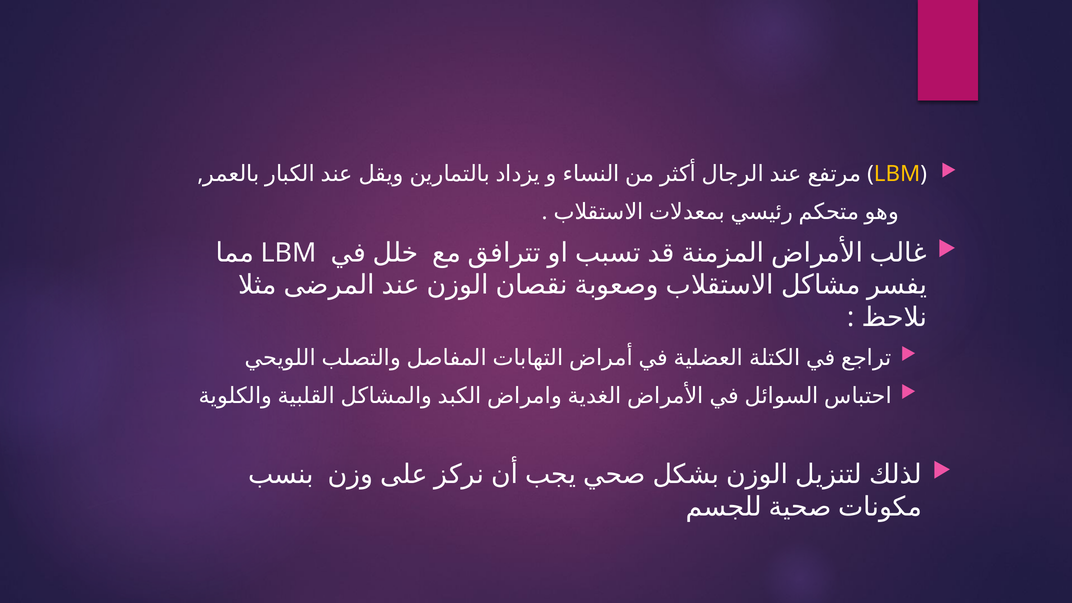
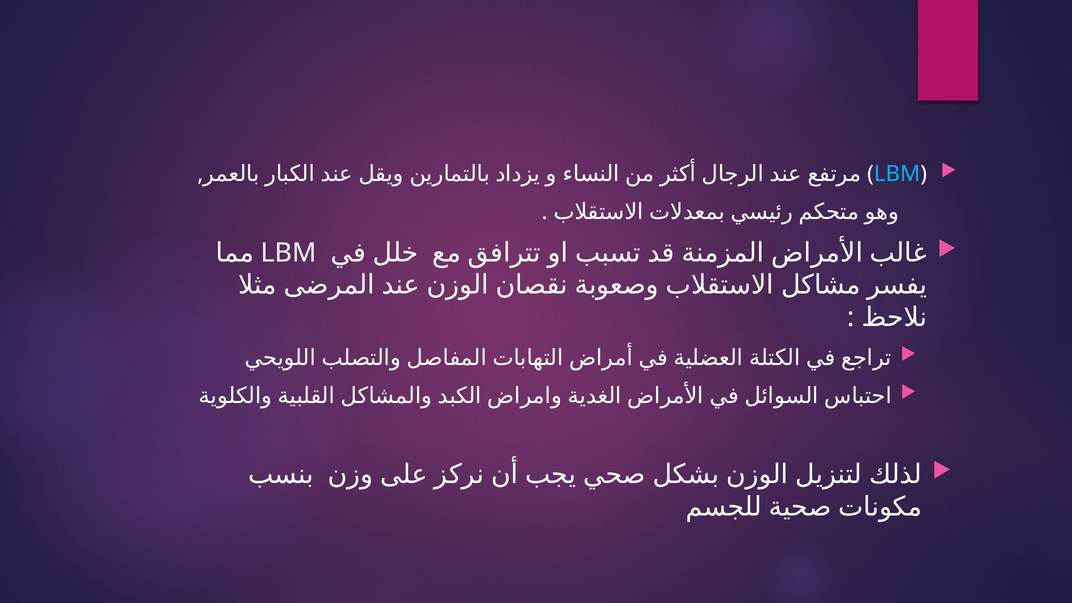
LBM colour: yellow -> light blue (897, 174)
